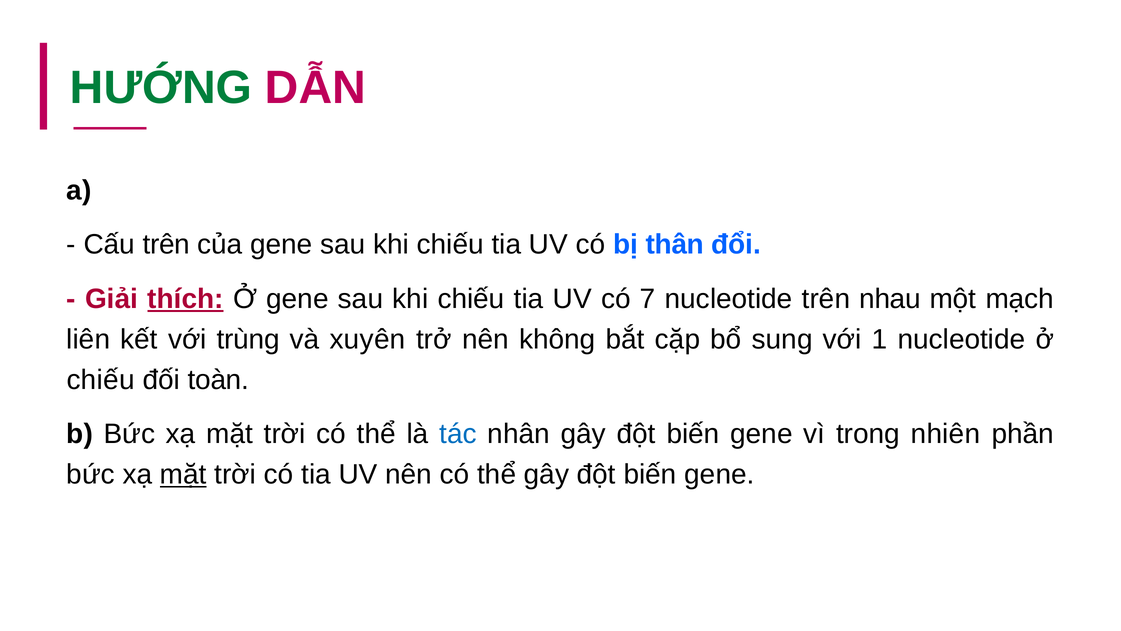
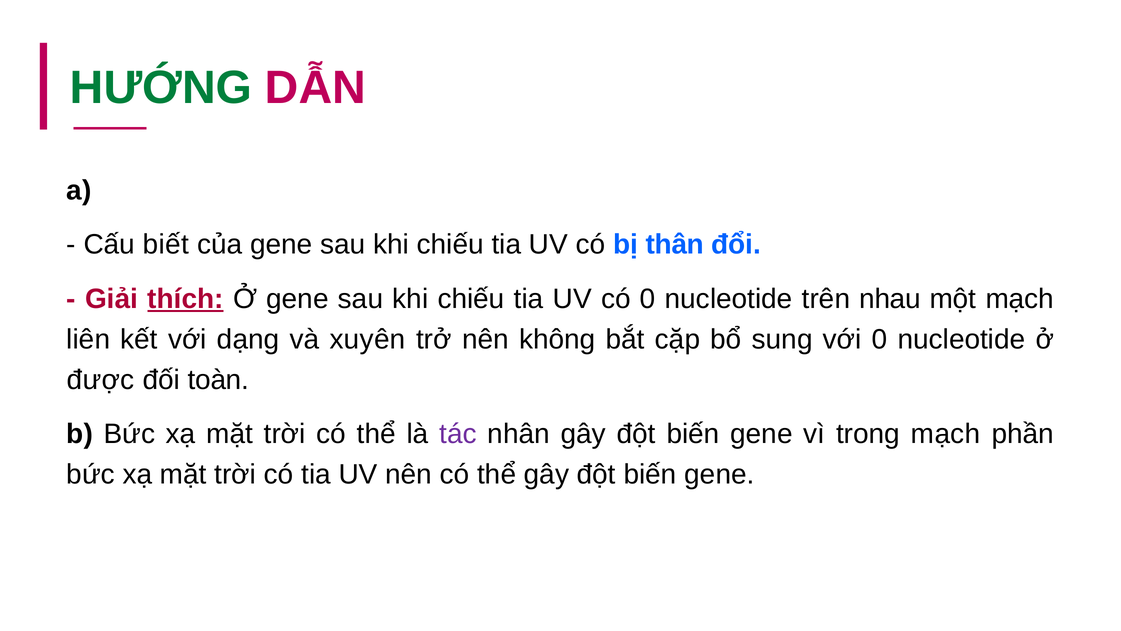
Cấu trên: trên -> biết (166, 244)
có 7: 7 -> 0 (648, 299)
trùng: trùng -> dạng (248, 339)
với 1: 1 -> 0 (880, 339)
chiếu: chiếu -> được (101, 380)
tác colour: blue -> purple (458, 434)
trong nhiên: nhiên -> mạch (946, 434)
mặt underline: present -> none (183, 474)
